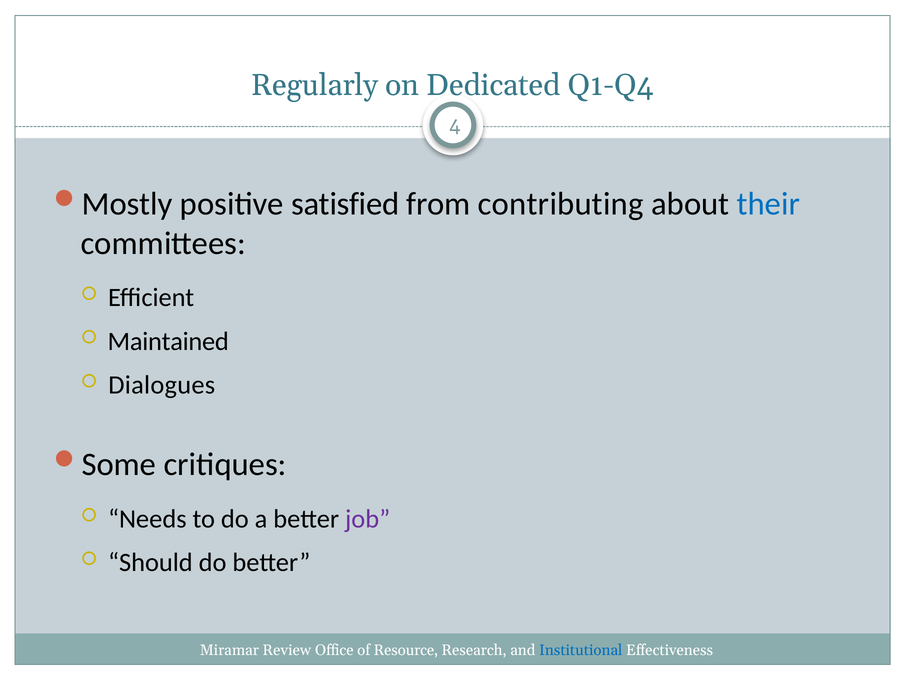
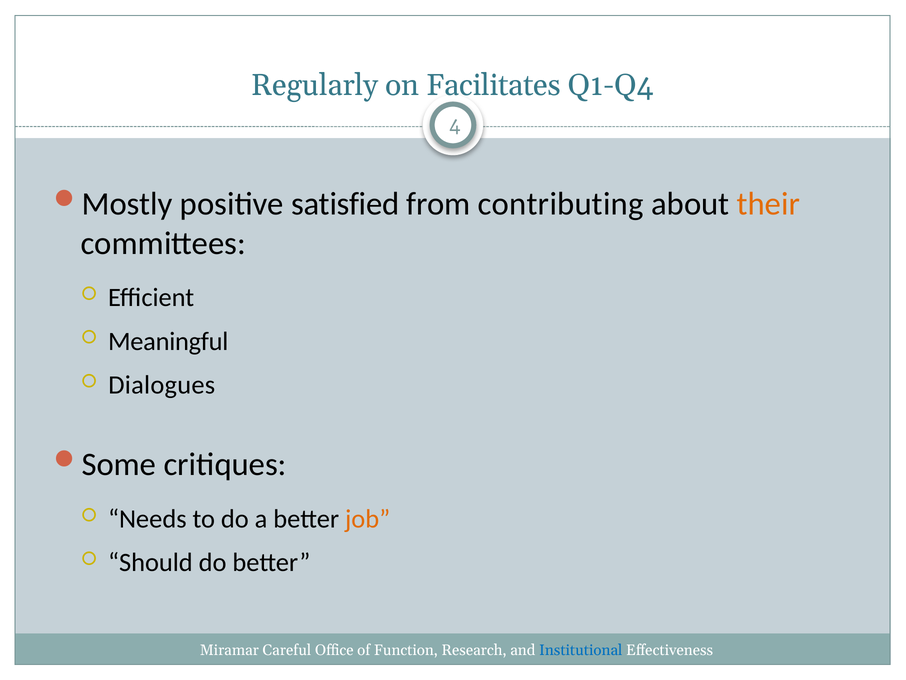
Dedicated: Dedicated -> Facilitates (494, 85)
their colour: blue -> orange (768, 204)
Maintained: Maintained -> Meaningful (168, 341)
job colour: purple -> orange (368, 519)
Review: Review -> Careful (287, 650)
Resource: Resource -> Function (406, 650)
